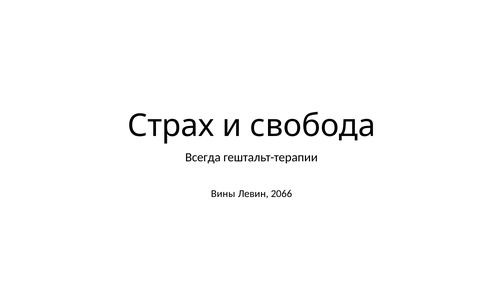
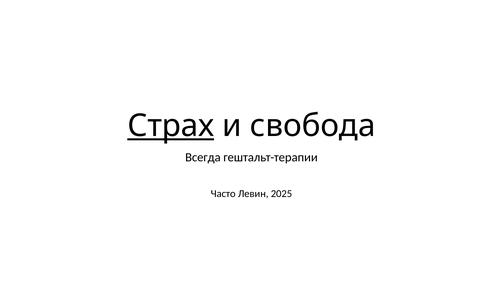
Страх underline: none -> present (171, 126)
Вины: Вины -> Часто (223, 194)
2066: 2066 -> 2025 (281, 194)
